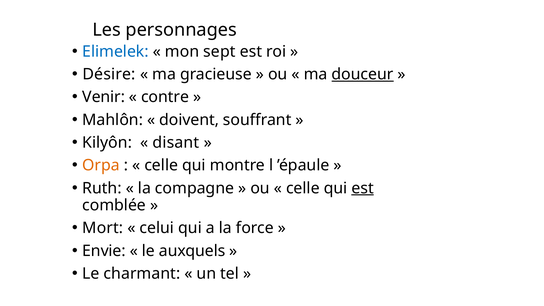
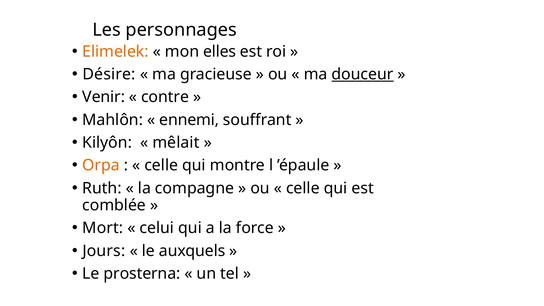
Elimelek colour: blue -> orange (115, 51)
sept: sept -> elles (220, 51)
doivent: doivent -> ennemi (189, 120)
disant: disant -> mêlait (176, 143)
est underline: present -> none (363, 188)
Envie: Envie -> Jours (104, 251)
charmant: charmant -> prosterna (142, 274)
